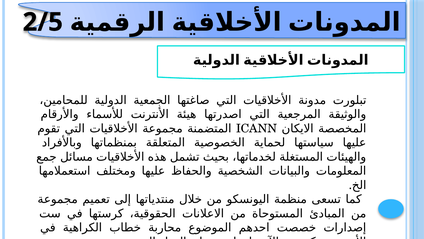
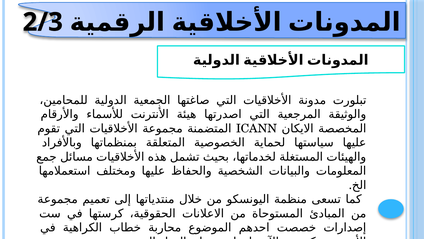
2/5: 2/5 -> 2/3 (43, 22)
